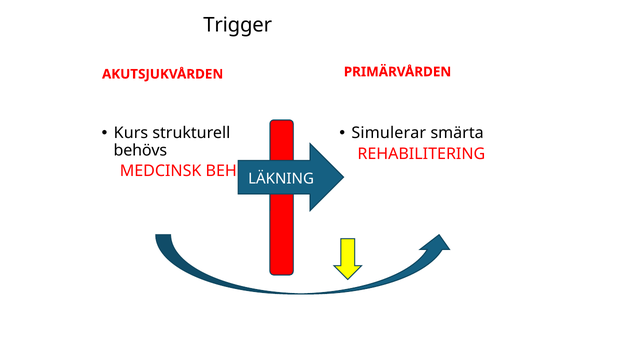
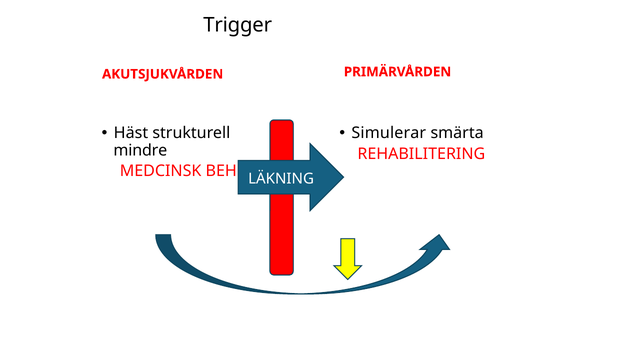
Kurs: Kurs -> Häst (131, 133)
behövs: behövs -> mindre (140, 151)
